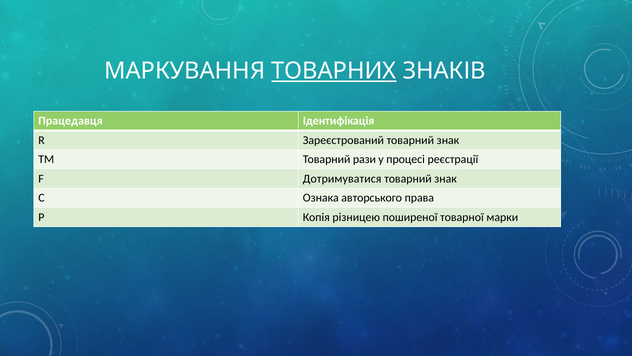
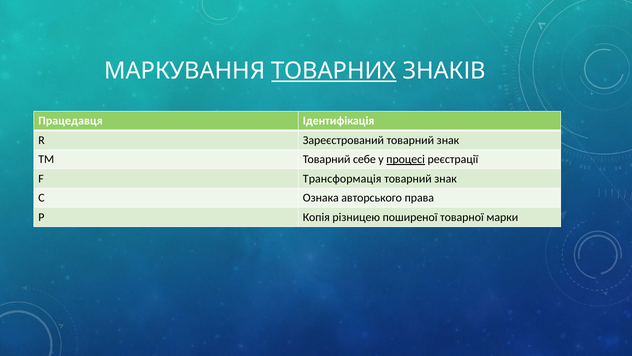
рази: рази -> себе (364, 159)
процесі underline: none -> present (406, 159)
Дотримуватися: Дотримуватися -> Трансформація (342, 178)
